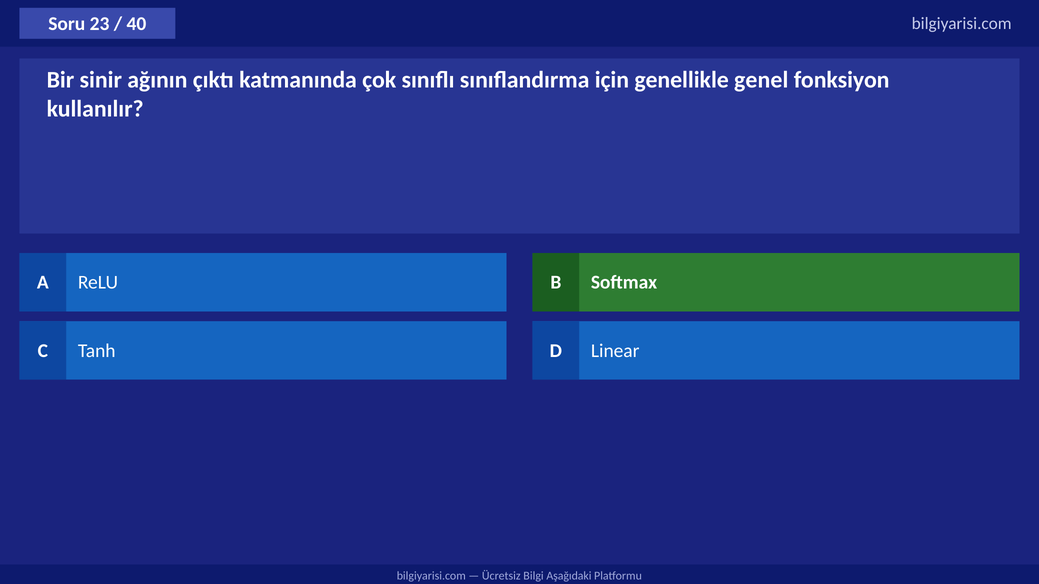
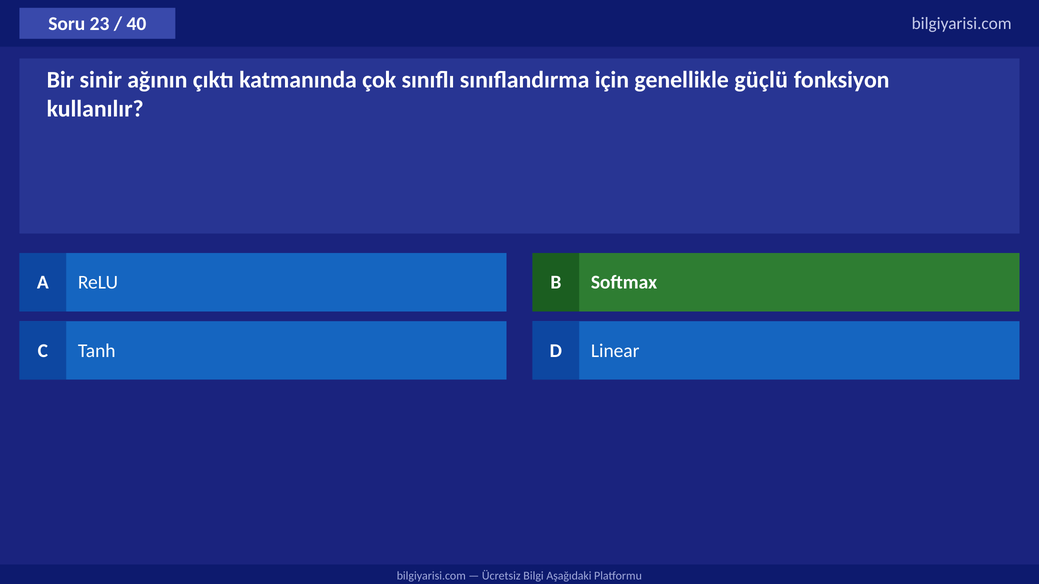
genel: genel -> güçlü (761, 80)
